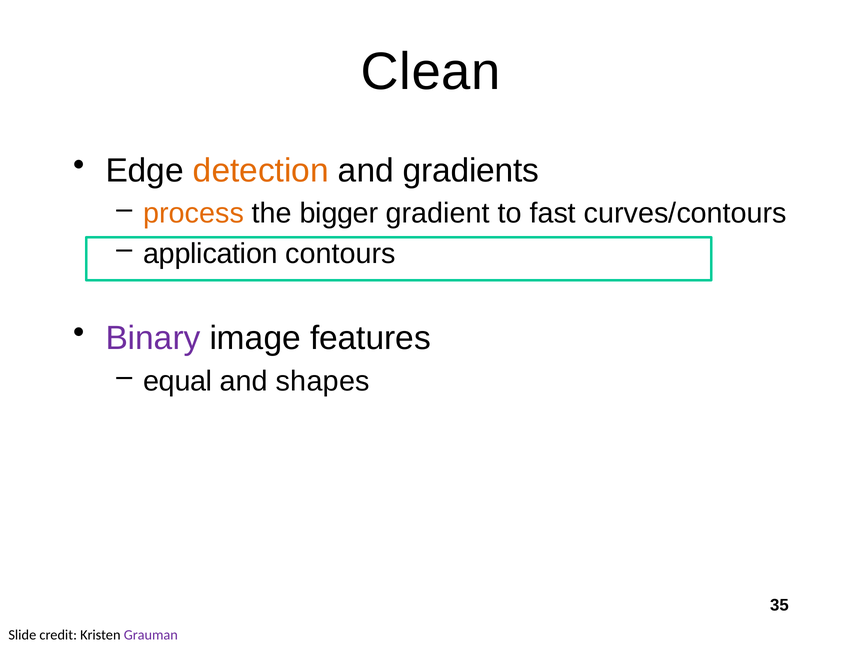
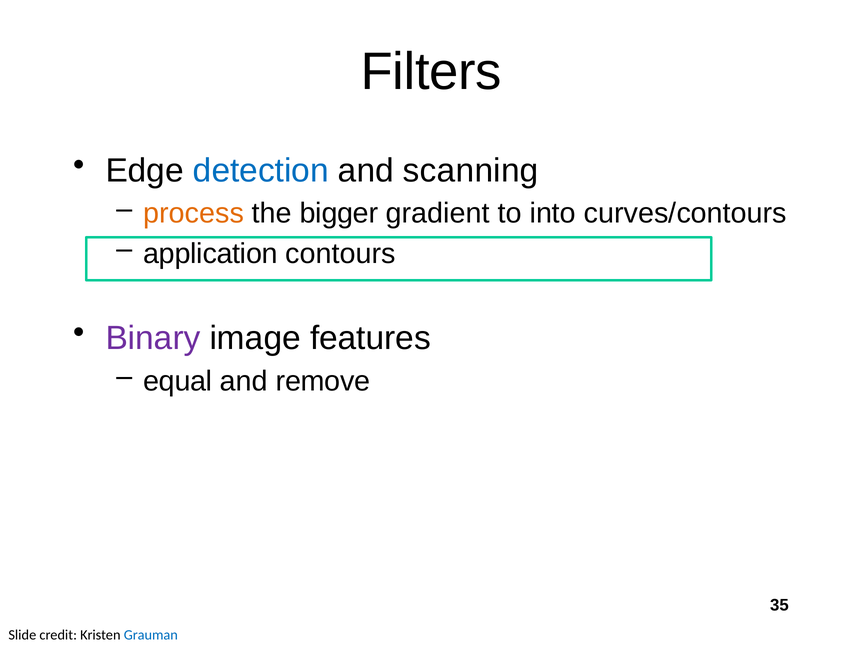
Clean: Clean -> Filters (431, 72)
detection colour: orange -> blue (261, 170)
gradients: gradients -> scanning (471, 170)
fast: fast -> into (553, 213)
shapes: shapes -> remove (323, 381)
Grauman colour: purple -> blue (151, 634)
